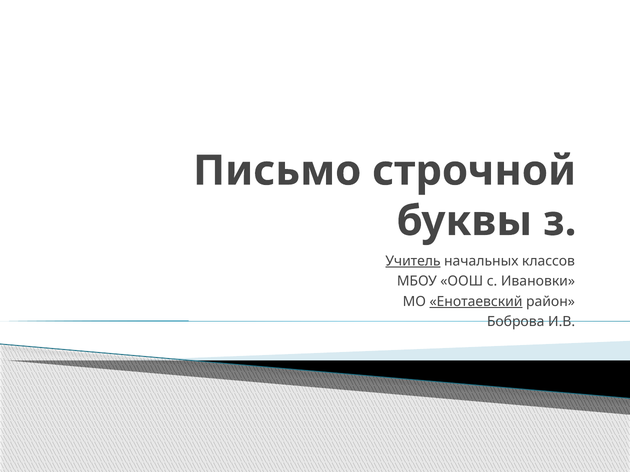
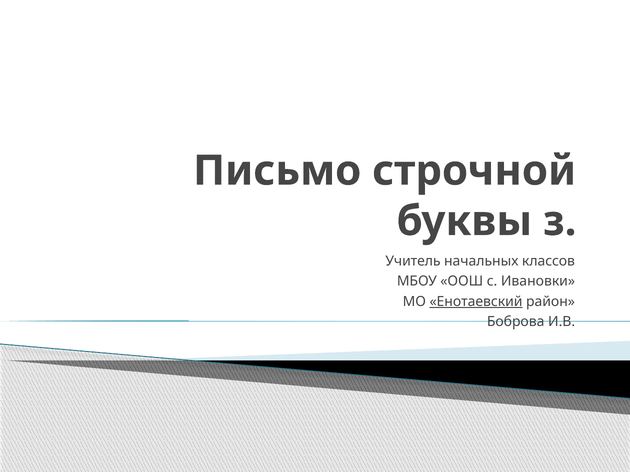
Учитель underline: present -> none (413, 261)
